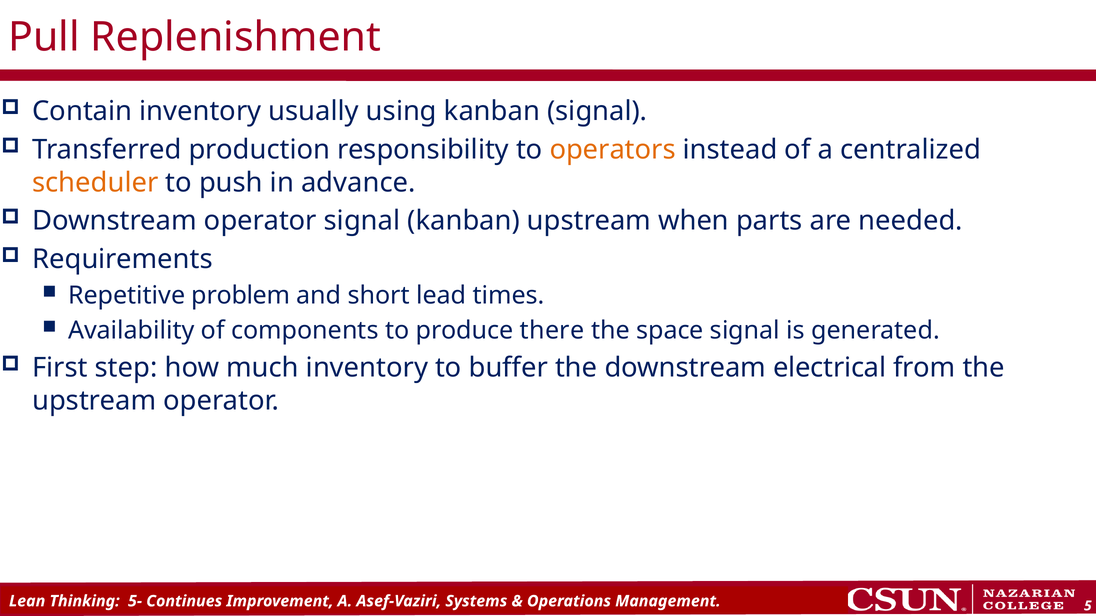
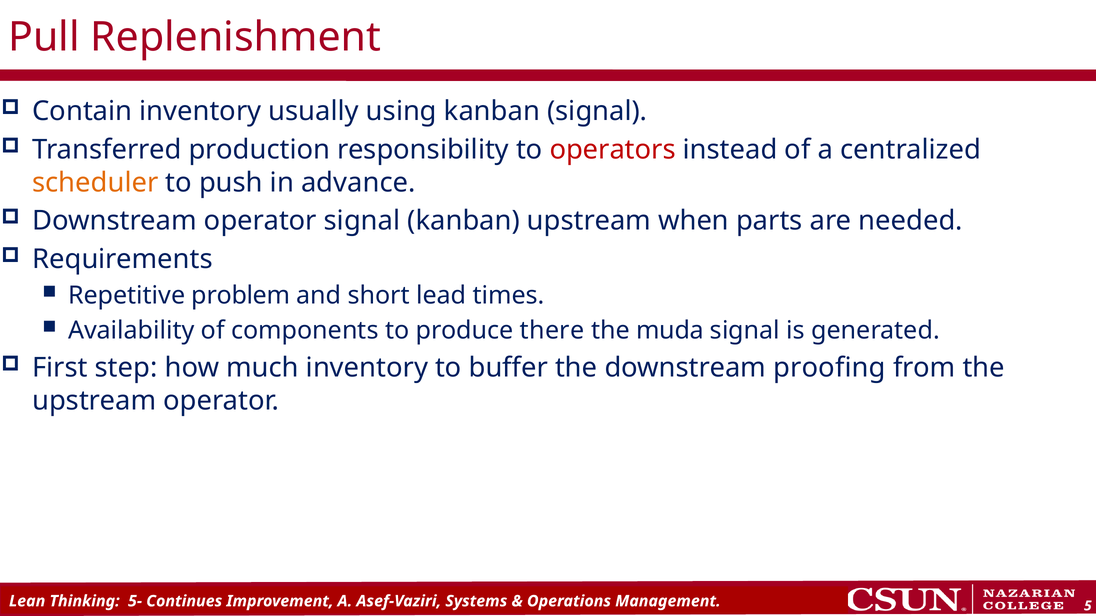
operators colour: orange -> red (613, 150)
space: space -> muda (670, 331)
electrical: electrical -> proofing (829, 368)
